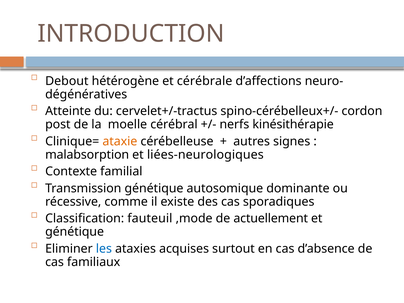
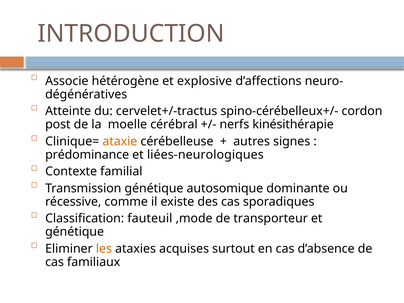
Debout: Debout -> Associe (67, 81)
cérébrale: cérébrale -> explosive (205, 81)
malabsorption: malabsorption -> prédominance (87, 155)
actuellement: actuellement -> transporteur (271, 219)
les colour: blue -> orange (104, 249)
